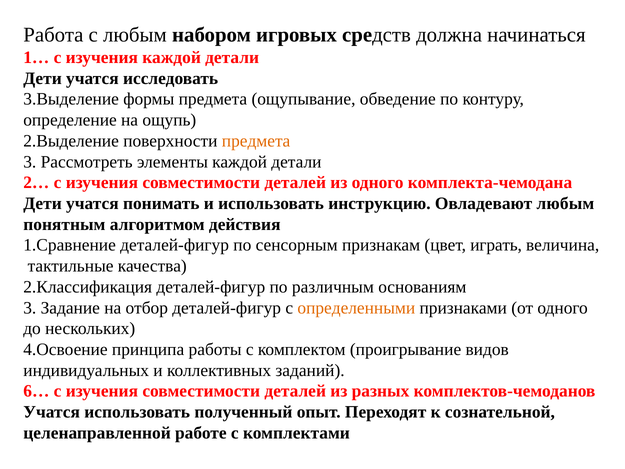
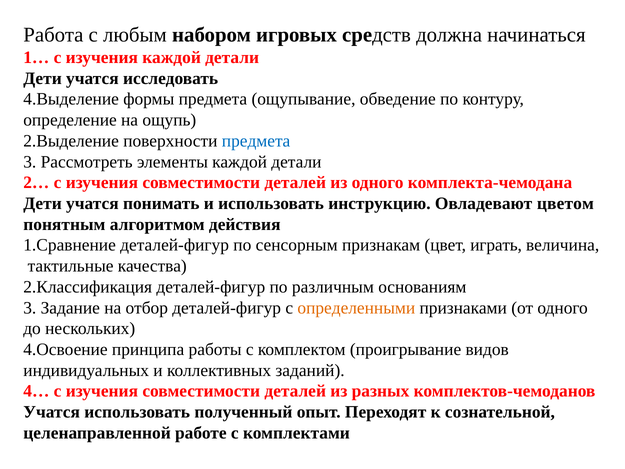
3.Выделение: 3.Выделение -> 4.Выделение (71, 99)
предмета colour: orange -> blue (256, 141)
Овладевают любым: любым -> цветом (565, 203)
6…: 6… -> 4… (36, 391)
